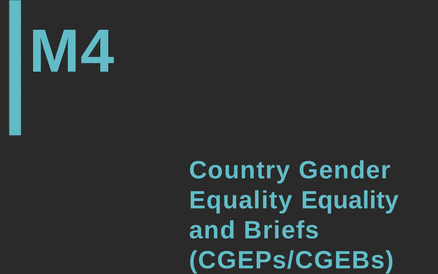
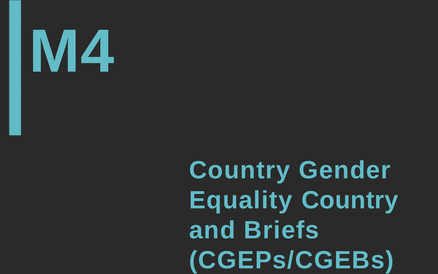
Equality Equality: Equality -> Country (350, 200)
